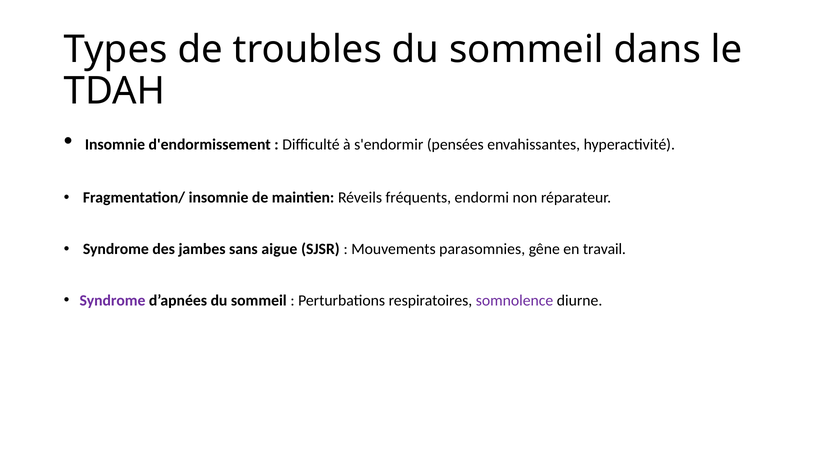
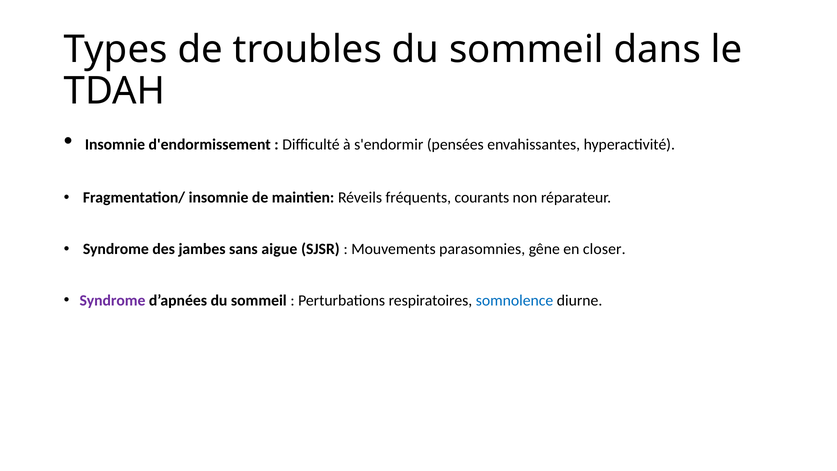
endormi: endormi -> courants (482, 198)
travail: travail -> closer (604, 249)
somnolence colour: purple -> blue (514, 300)
